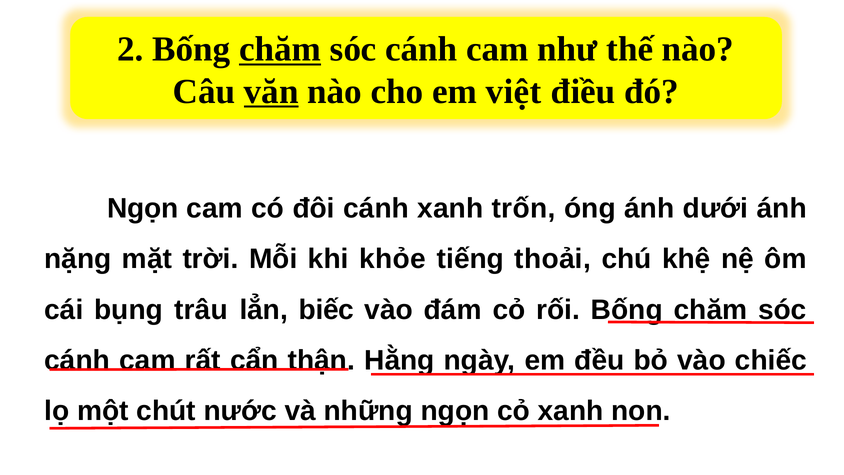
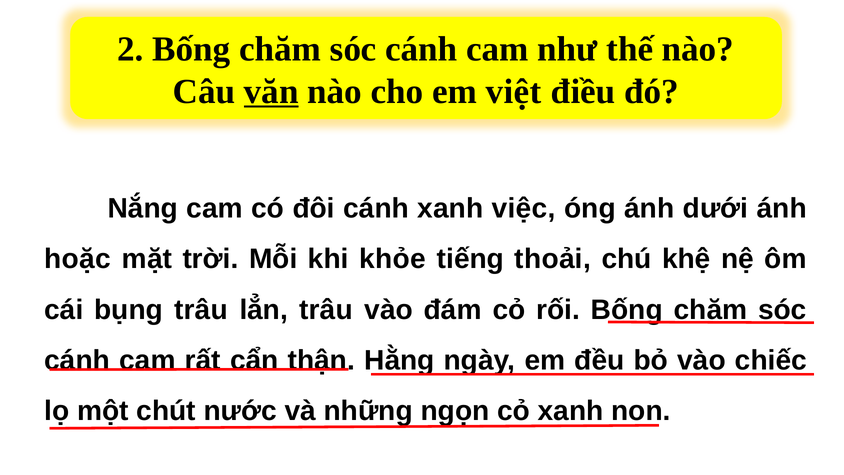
chăm underline: present -> none (280, 49)
Ngọn: Ngọn -> Nắng (143, 208)
trốn: trốn -> việc (524, 208)
nặng: nặng -> hoặc (78, 259)
lẳn biếc: biếc -> trâu (326, 310)
